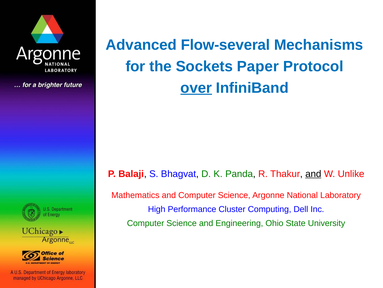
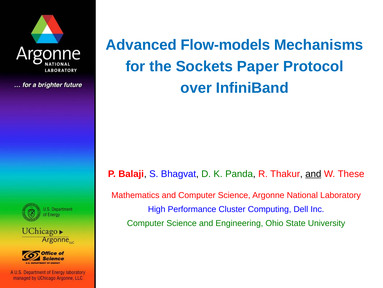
Flow-several: Flow-several -> Flow-models (225, 45)
over underline: present -> none (196, 88)
Unlike: Unlike -> These (351, 173)
